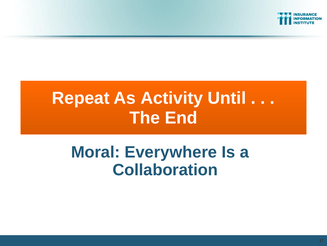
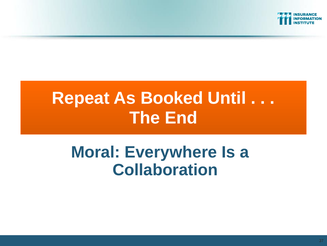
Activity: Activity -> Booked (172, 98)
